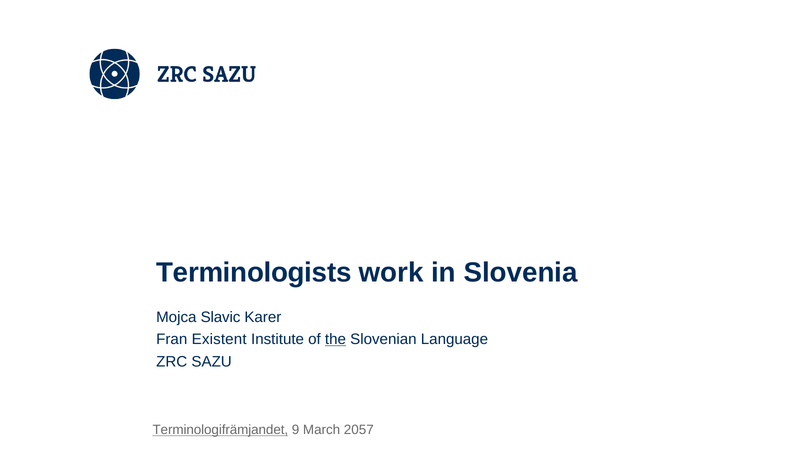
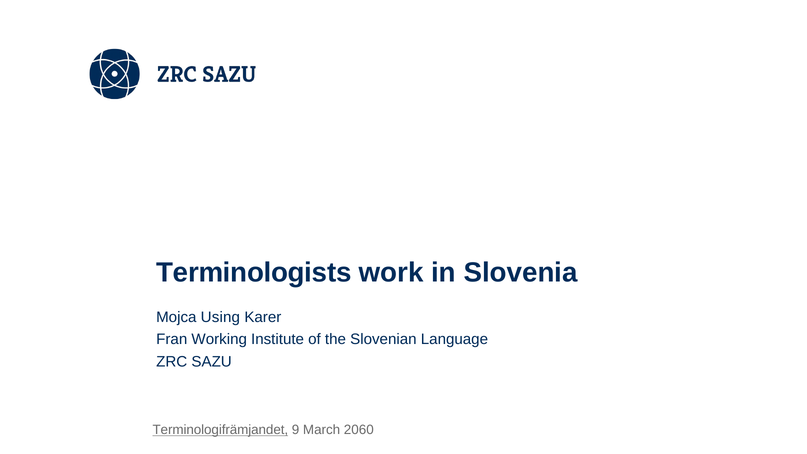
Slavic: Slavic -> Using (220, 317)
Existent: Existent -> Working (219, 339)
the underline: present -> none (335, 339)
2057: 2057 -> 2060 (359, 430)
